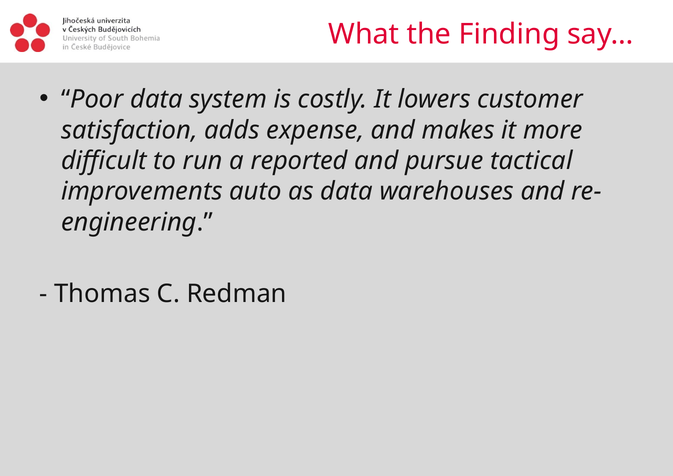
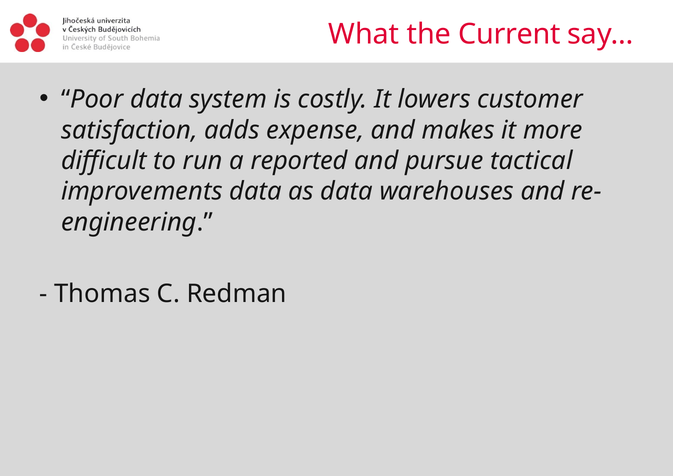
Finding: Finding -> Current (509, 34)
improvements auto: auto -> data (255, 191)
